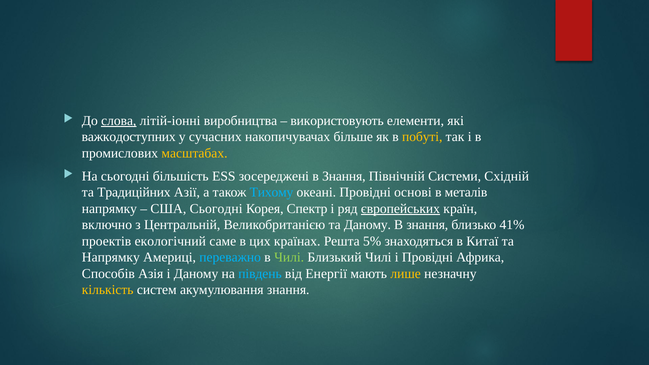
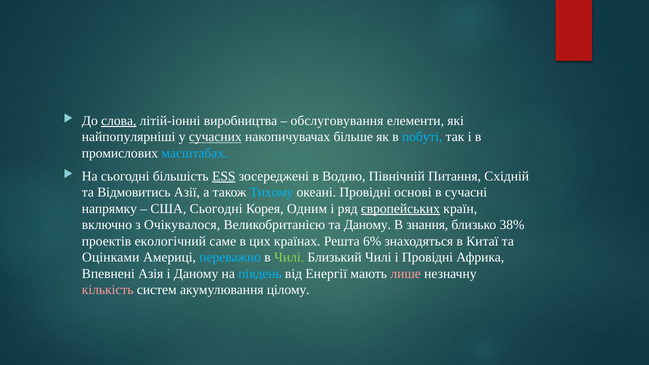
використовують: використовують -> обслуговування (337, 121)
важкодоступних: важкодоступних -> найпопулярніші (129, 137)
сучасних underline: none -> present (215, 137)
побуті colour: yellow -> light blue (422, 137)
масштабах colour: yellow -> light blue (195, 153)
ESS underline: none -> present (224, 176)
зосереджені в Знання: Знання -> Водню (344, 176)
Системи: Системи -> Питання (455, 176)
Традиційних: Традиційних -> Відмовитись (134, 192)
металів: металів -> сучасні (466, 192)
Спектр: Спектр -> Одним (307, 209)
Центральній: Центральній -> Очікувалося (182, 225)
41%: 41% -> 38% (512, 225)
5%: 5% -> 6% (372, 241)
Напрямку: Напрямку -> Оцінками (111, 257)
Способів: Способів -> Впевнені (108, 274)
лише colour: yellow -> pink (406, 274)
кількість colour: yellow -> pink (108, 290)
акумулювання знання: знання -> цілому (288, 290)
